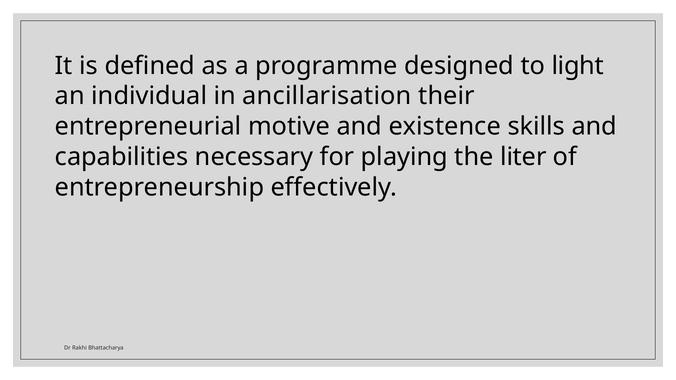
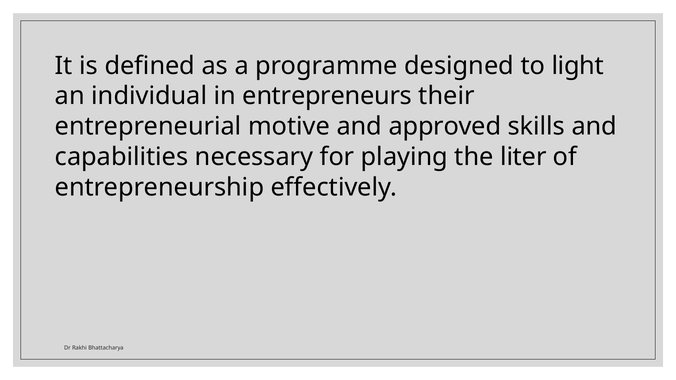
ancillarisation: ancillarisation -> entrepreneurs (327, 96)
existence: existence -> approved (445, 127)
